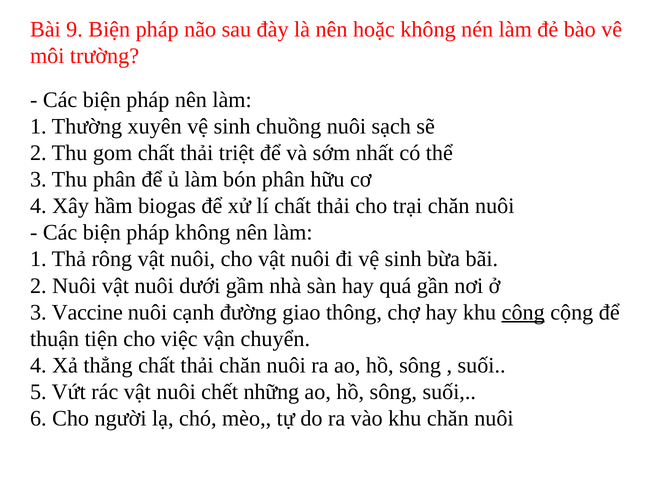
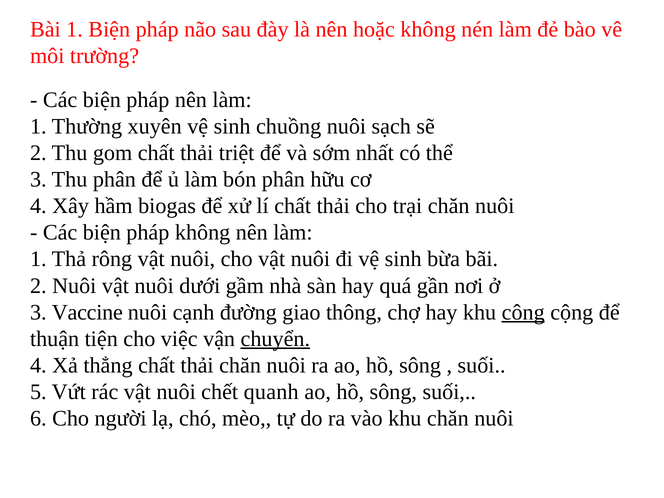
Bài 9: 9 -> 1 (74, 29)
chuyển underline: none -> present (275, 339)
những: những -> quanh (271, 392)
